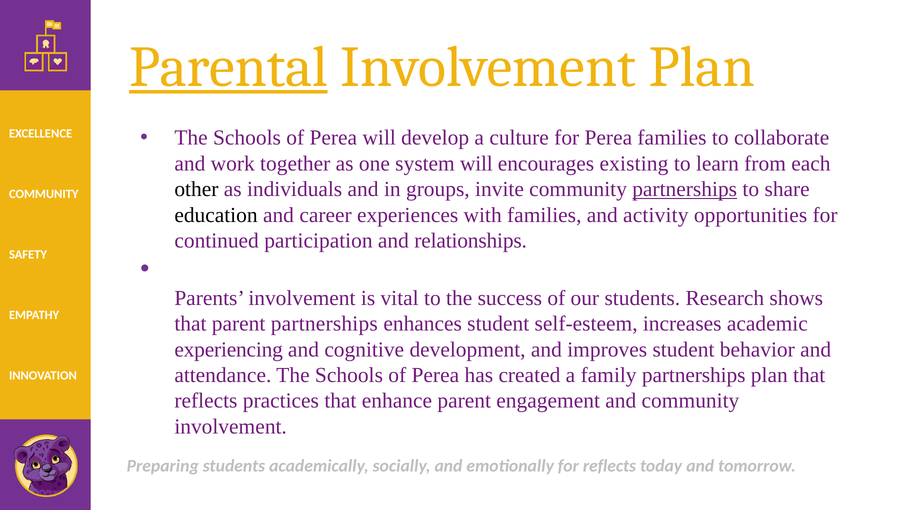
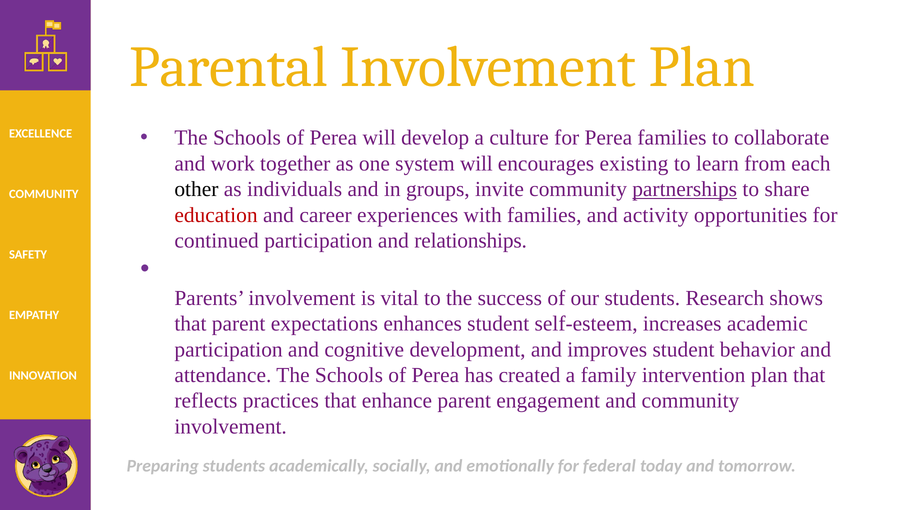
Parental underline: present -> none (228, 67)
education colour: black -> red (216, 215)
parent partnerships: partnerships -> expectations (324, 324)
experiencing: experiencing -> participation (229, 350)
family partnerships: partnerships -> intervention (694, 375)
for reflects: reflects -> federal (609, 466)
